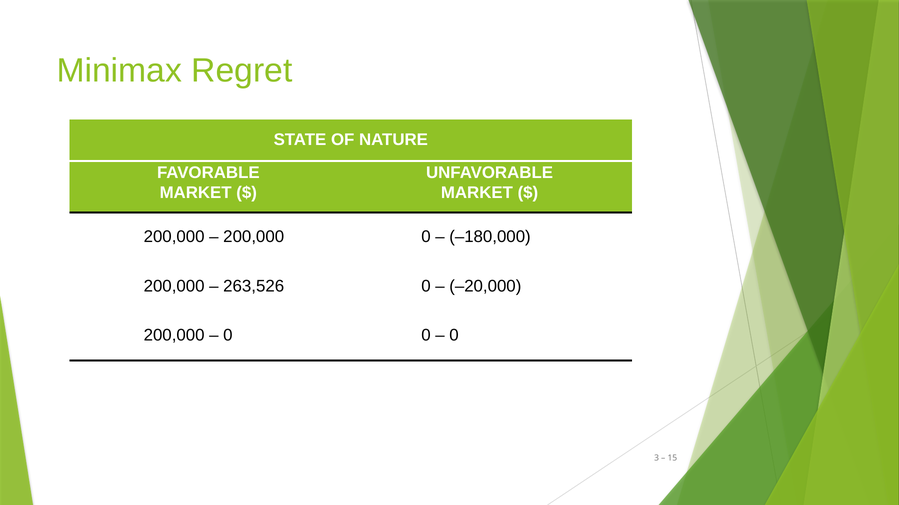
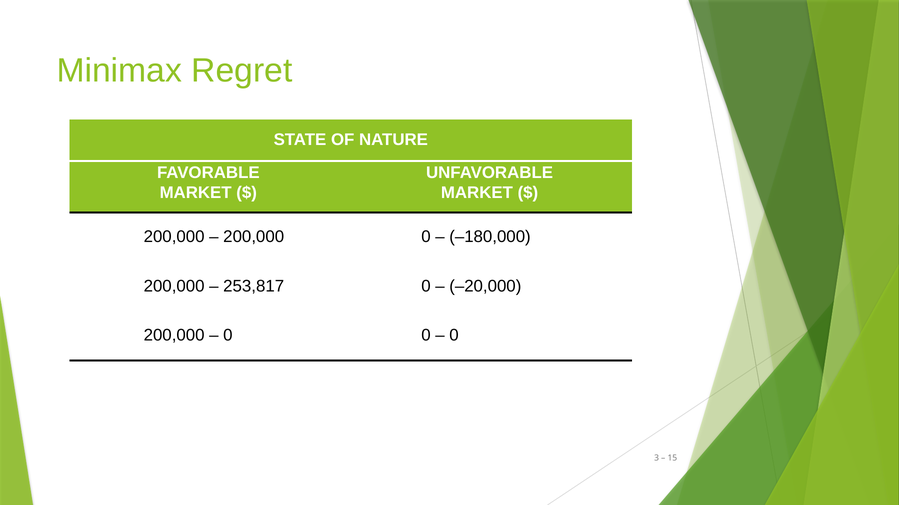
263,526: 263,526 -> 253,817 (254, 286)
